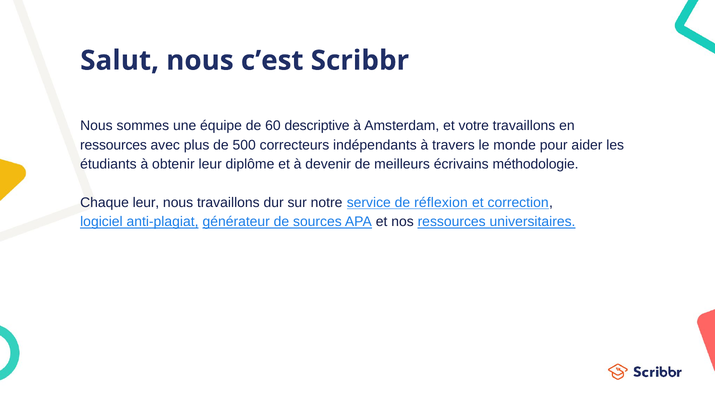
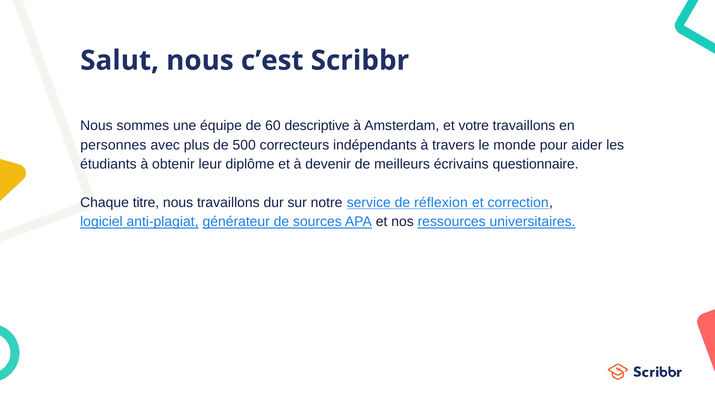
ressources: ressources -> personnes (113, 145)
méthodologie: méthodologie -> questionnaire (536, 164)
Chaque leur: leur -> titre (146, 203)
